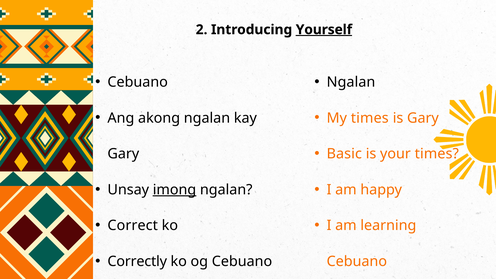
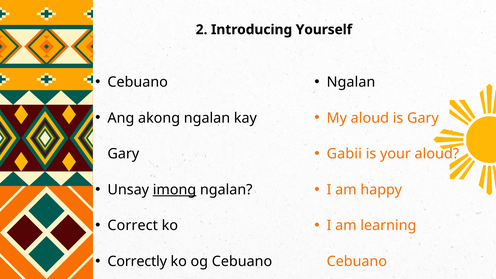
Yourself underline: present -> none (324, 30)
My times: times -> aloud (370, 118)
Basic: Basic -> Gabii (344, 154)
your times: times -> aloud (437, 154)
